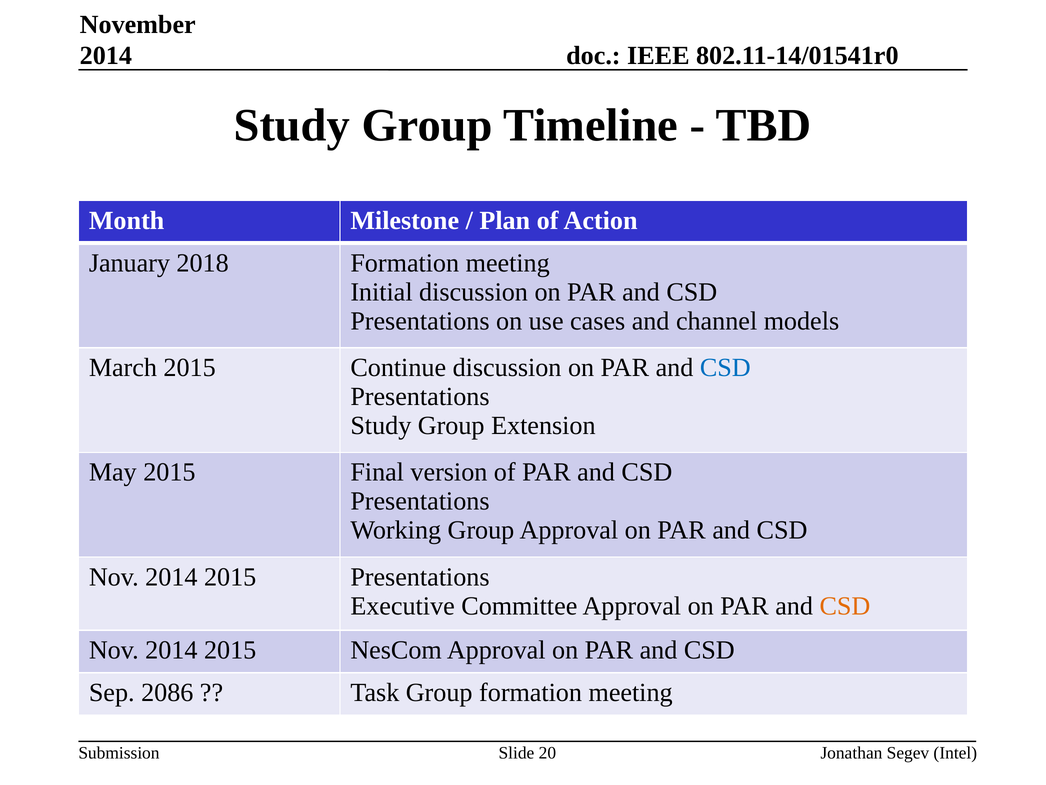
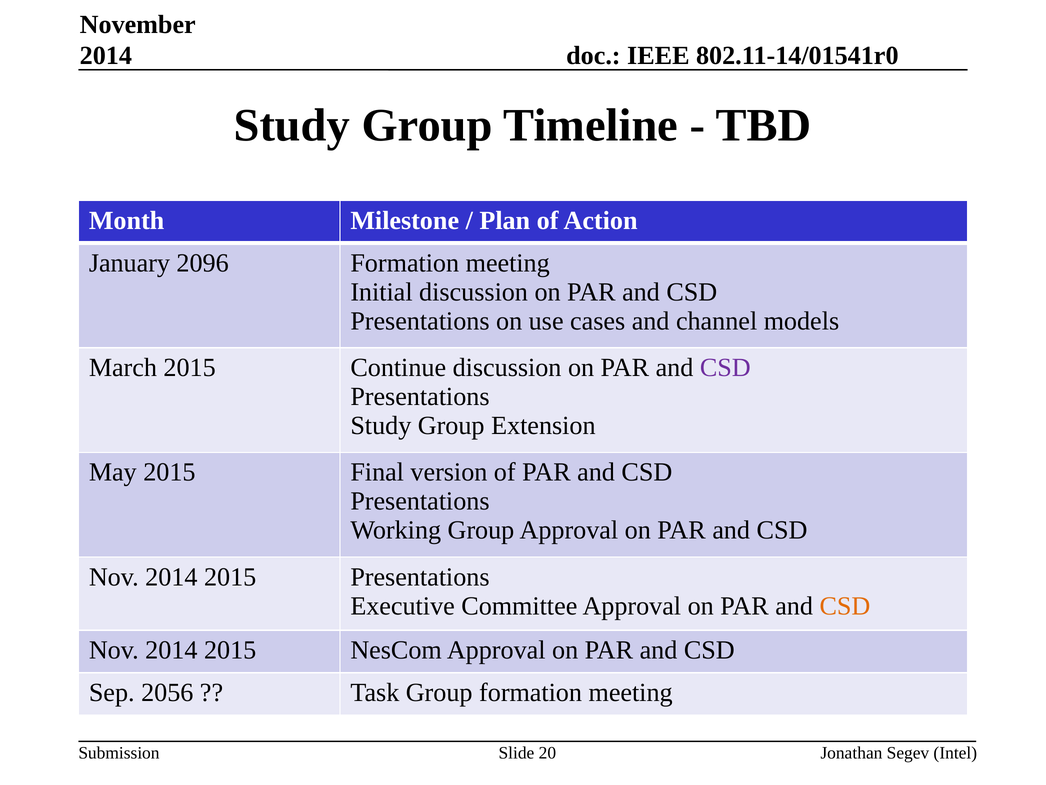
2018: 2018 -> 2096 (203, 263)
CSD colour: blue -> purple (725, 367)
2086: 2086 -> 2056 (167, 692)
